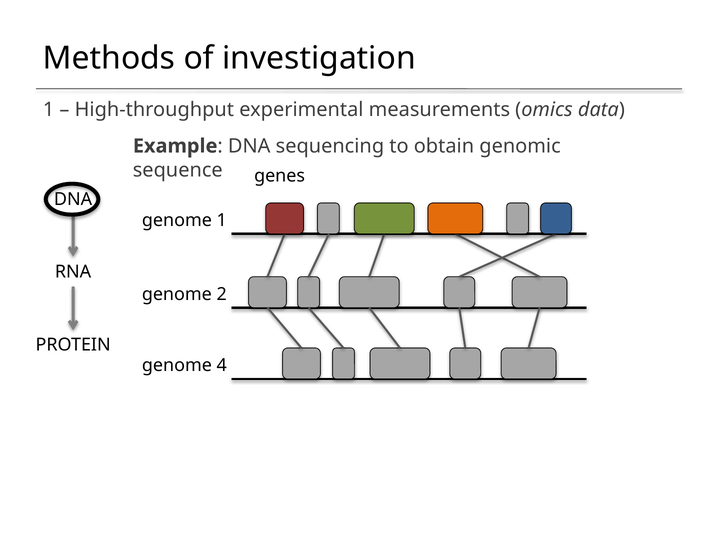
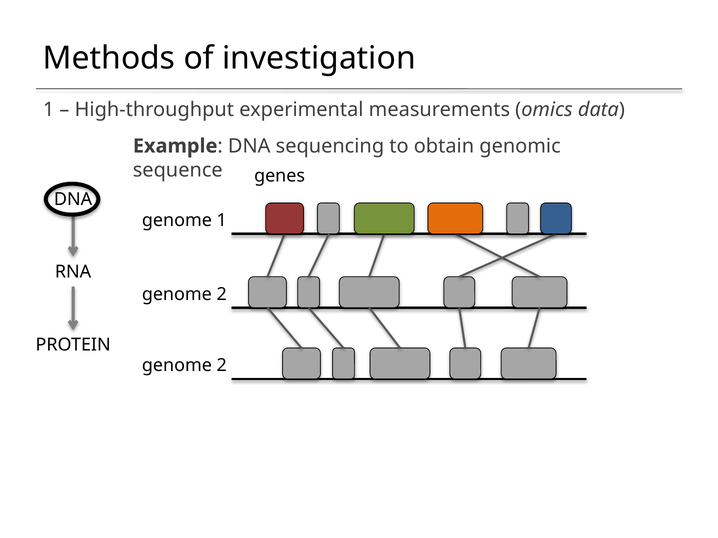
4: 4 -> 2 (222, 366)
